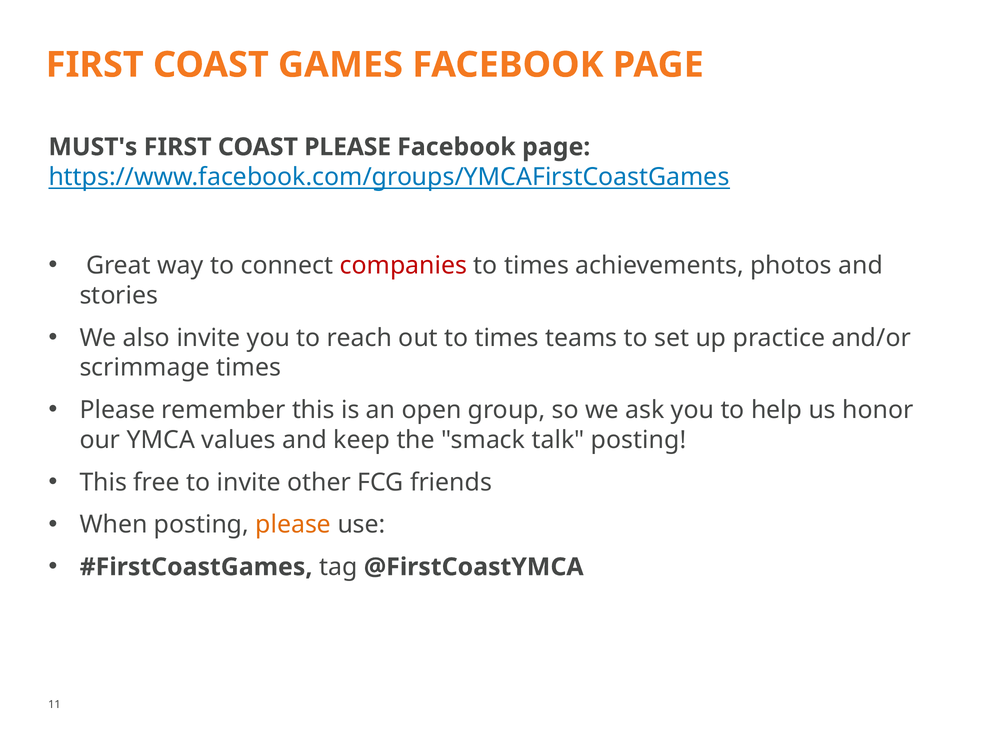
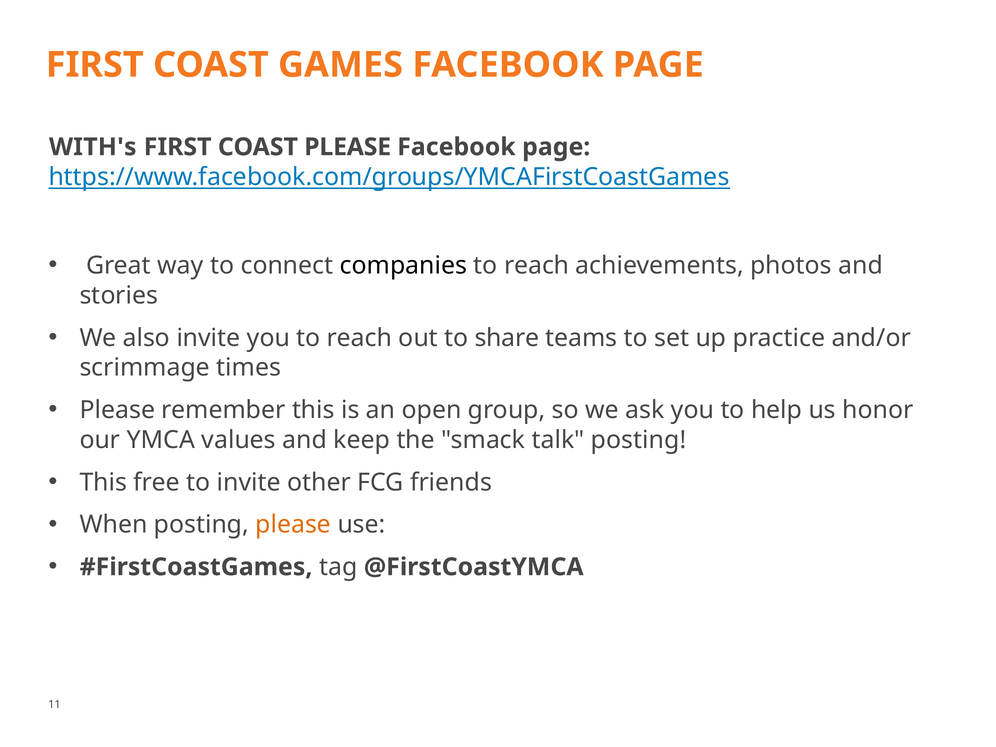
MUST's: MUST's -> WITH's (93, 147)
companies colour: red -> black (403, 266)
times: times -> reach (537, 266)
out to times: times -> share (507, 338)
